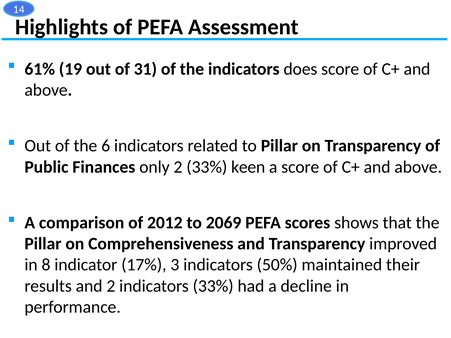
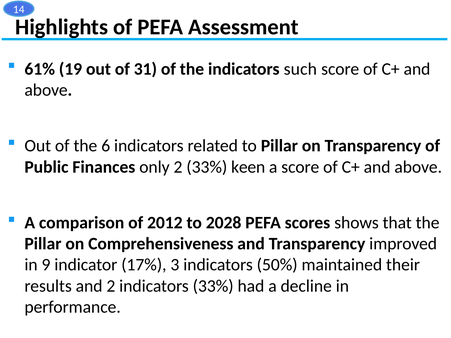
does: does -> such (300, 69)
2069: 2069 -> 2028 (224, 223)
8: 8 -> 9 (46, 265)
